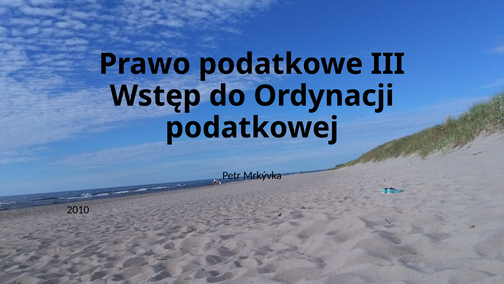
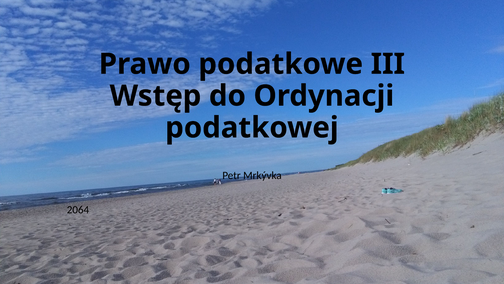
2010: 2010 -> 2064 (78, 209)
